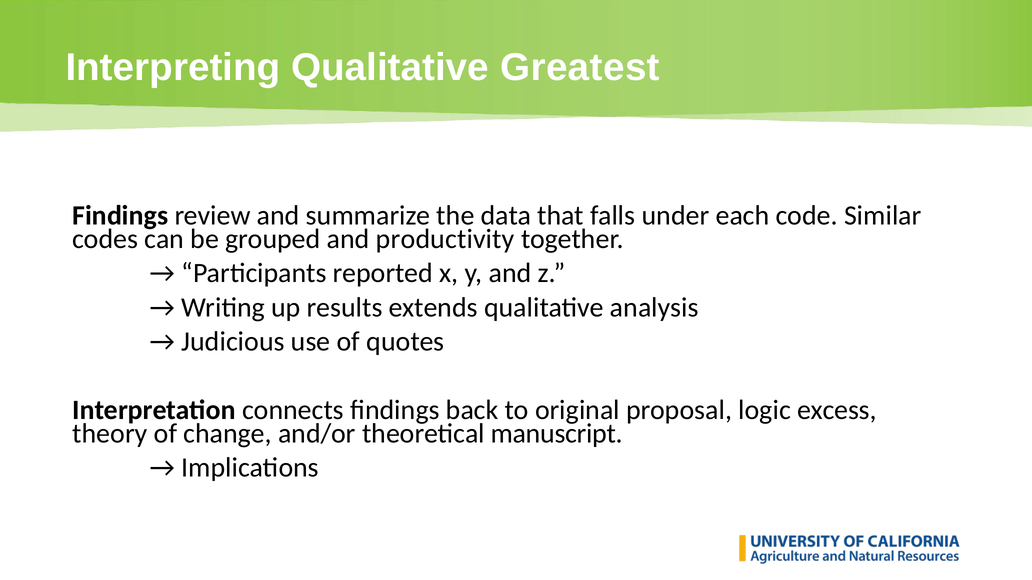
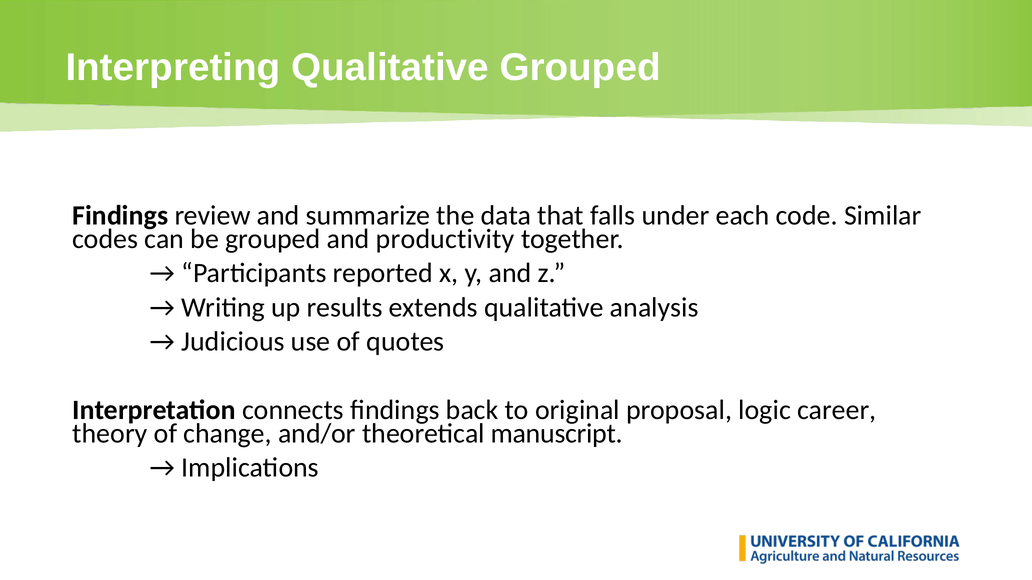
Qualitative Greatest: Greatest -> Grouped (580, 67)
excess: excess -> career (837, 410)
